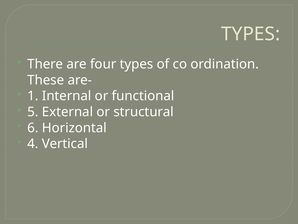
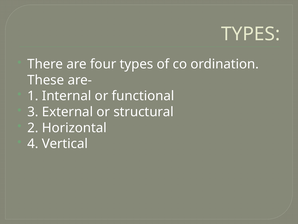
5: 5 -> 3 (33, 112)
6: 6 -> 2 (33, 128)
